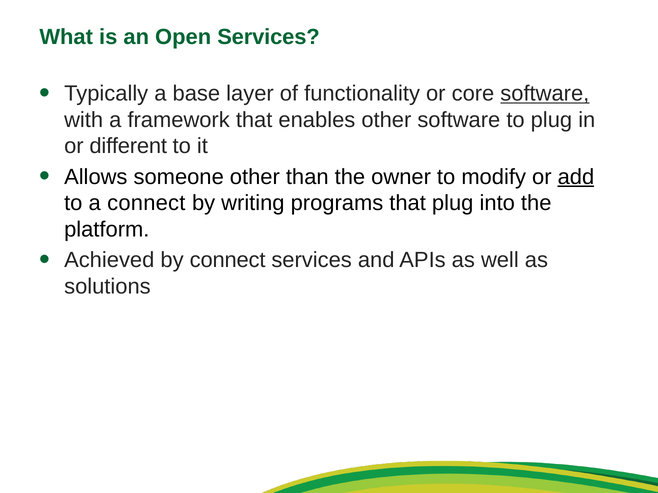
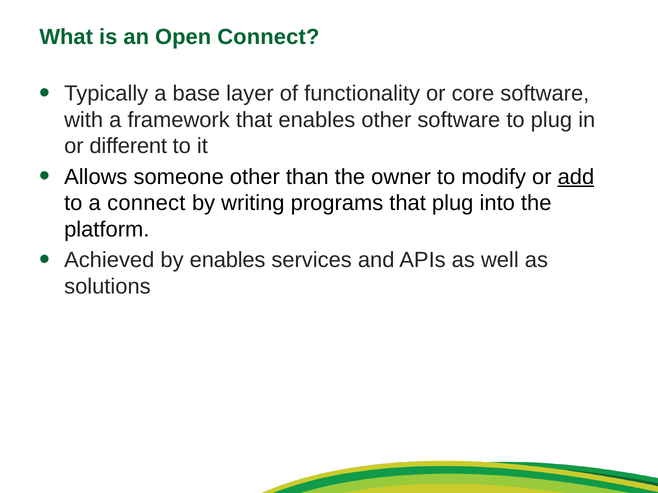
Open Services: Services -> Connect (268, 37)
software underline: present -> none (545, 94)
by connect: connect -> enables (228, 260)
